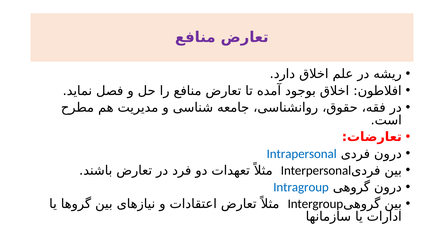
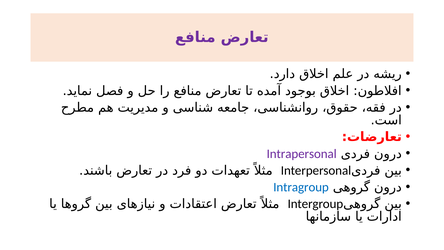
Intrapersonal colour: blue -> purple (302, 154)
